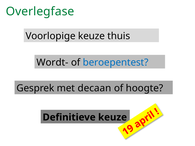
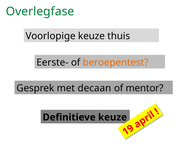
Wordt-: Wordt- -> Eerste- (52, 62)
beroepentest colour: blue -> orange (116, 62)
hoogte: hoogte -> mentor (145, 88)
